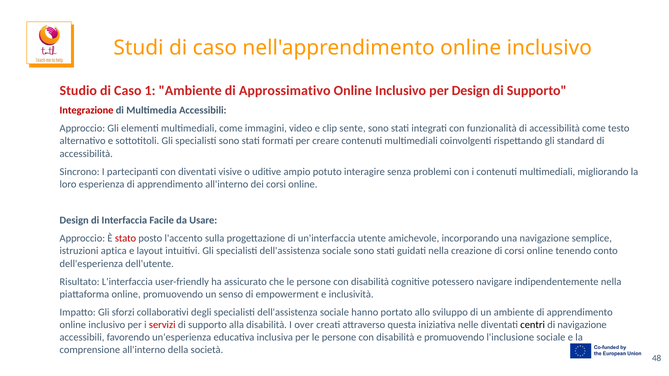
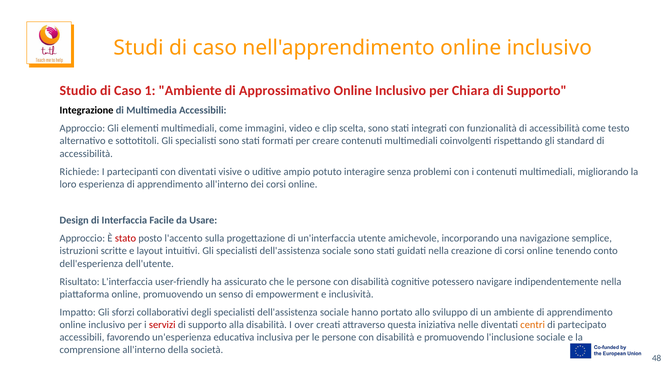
per Design: Design -> Chiara (471, 91)
Integrazione colour: red -> black (87, 111)
sente: sente -> scelta (353, 129)
Sincrono: Sincrono -> Richiede (80, 172)
aptica: aptica -> scritte (114, 251)
centri colour: black -> orange (533, 325)
di navigazione: navigazione -> partecipato (582, 325)
